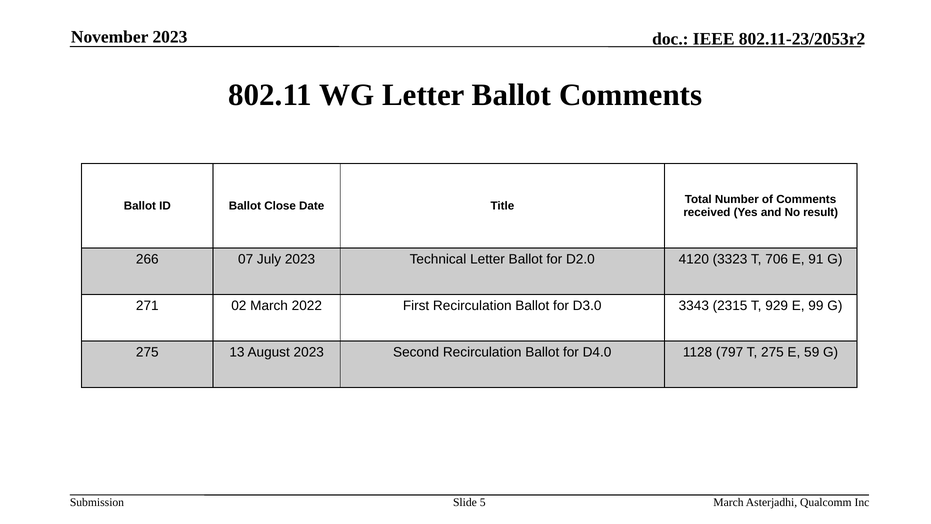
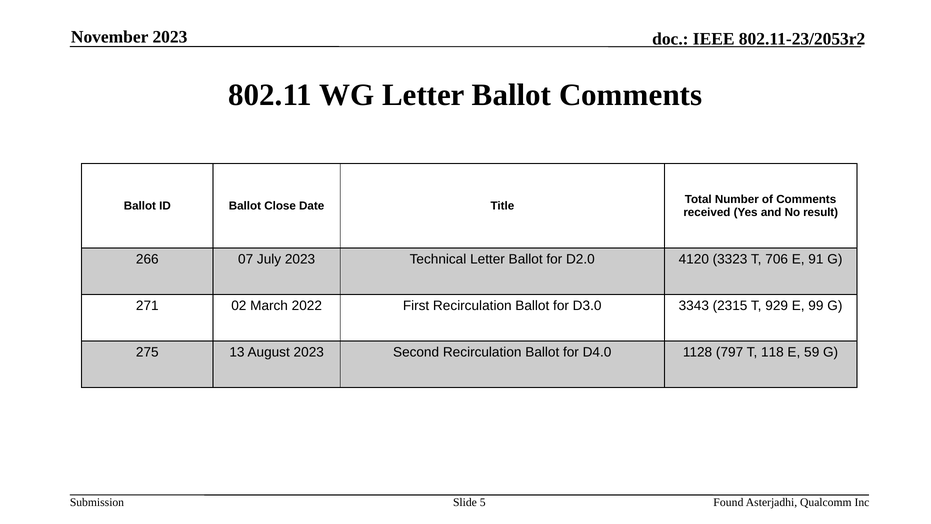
T 275: 275 -> 118 (772, 352)
March: March -> Found (728, 502)
